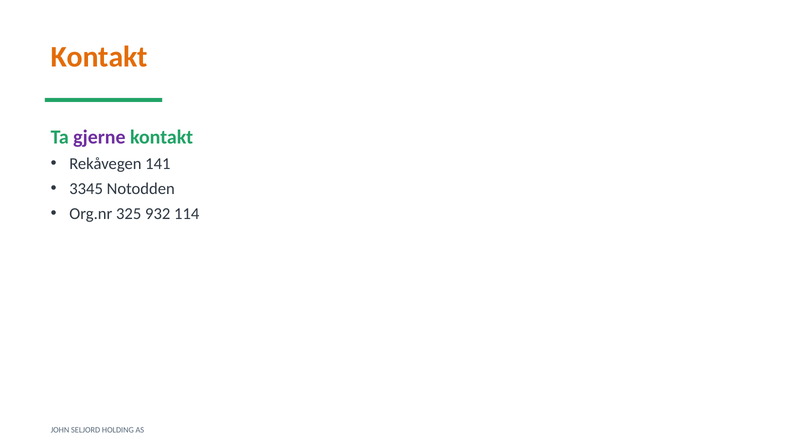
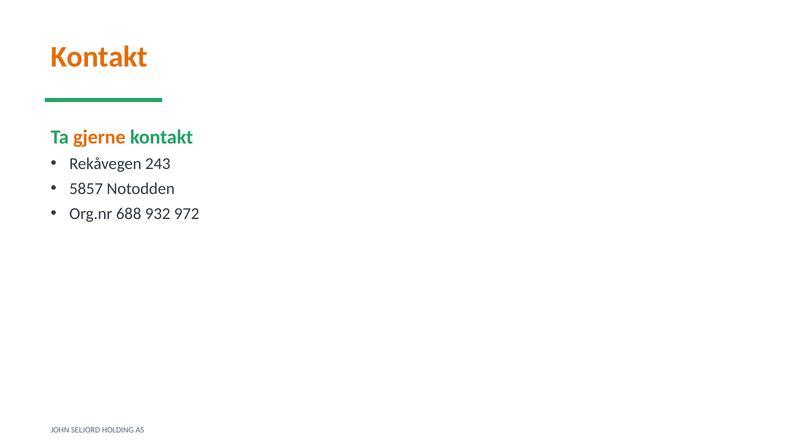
gjerne colour: purple -> orange (99, 137)
141: 141 -> 243 (158, 164)
3345: 3345 -> 5857 (86, 189)
325: 325 -> 688 (129, 213)
114: 114 -> 972 (187, 213)
